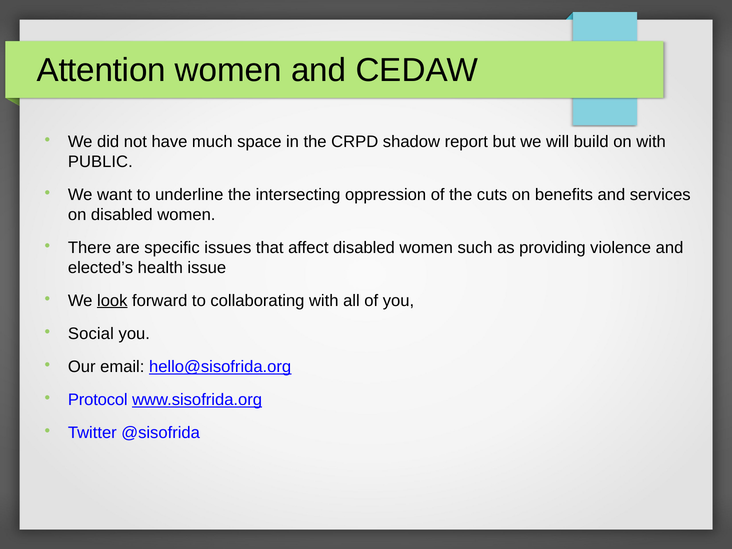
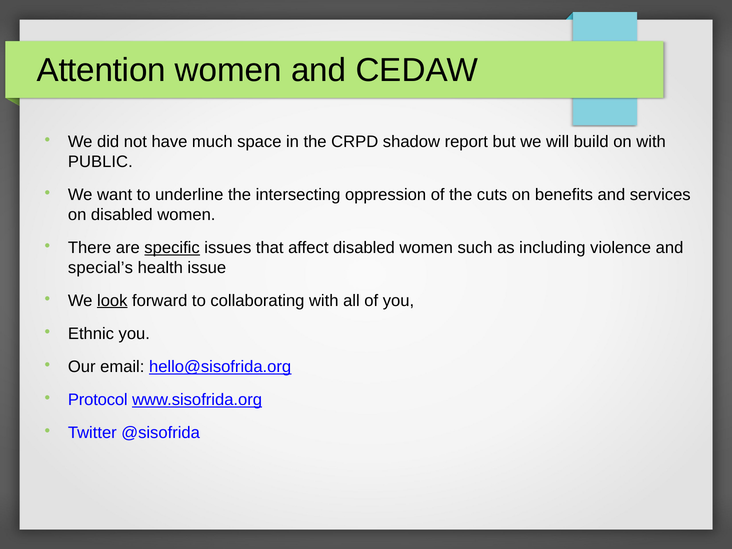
specific underline: none -> present (172, 248)
providing: providing -> including (552, 248)
elected’s: elected’s -> special’s (100, 268)
Social: Social -> Ethnic (91, 334)
